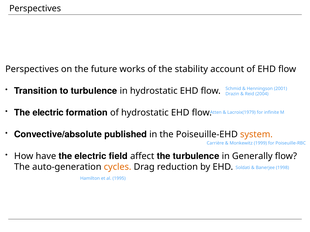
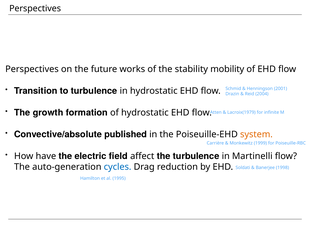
account: account -> mobility (227, 69)
electric: electric -> growth (48, 113)
Generally: Generally -> Martinelli (252, 156)
cycles colour: orange -> blue (118, 167)
